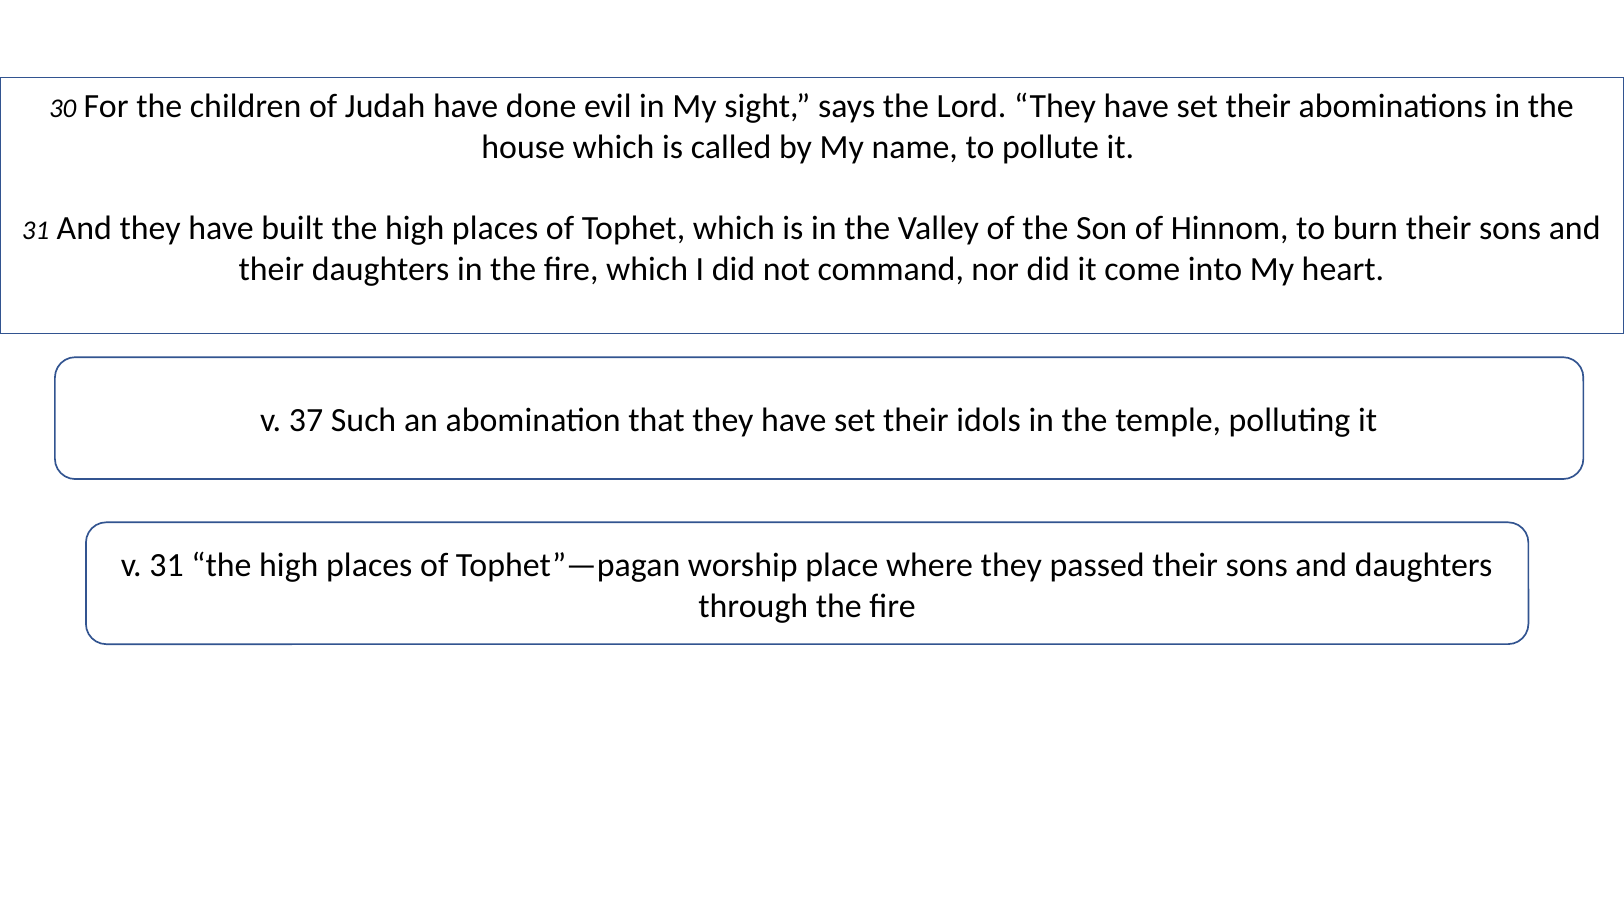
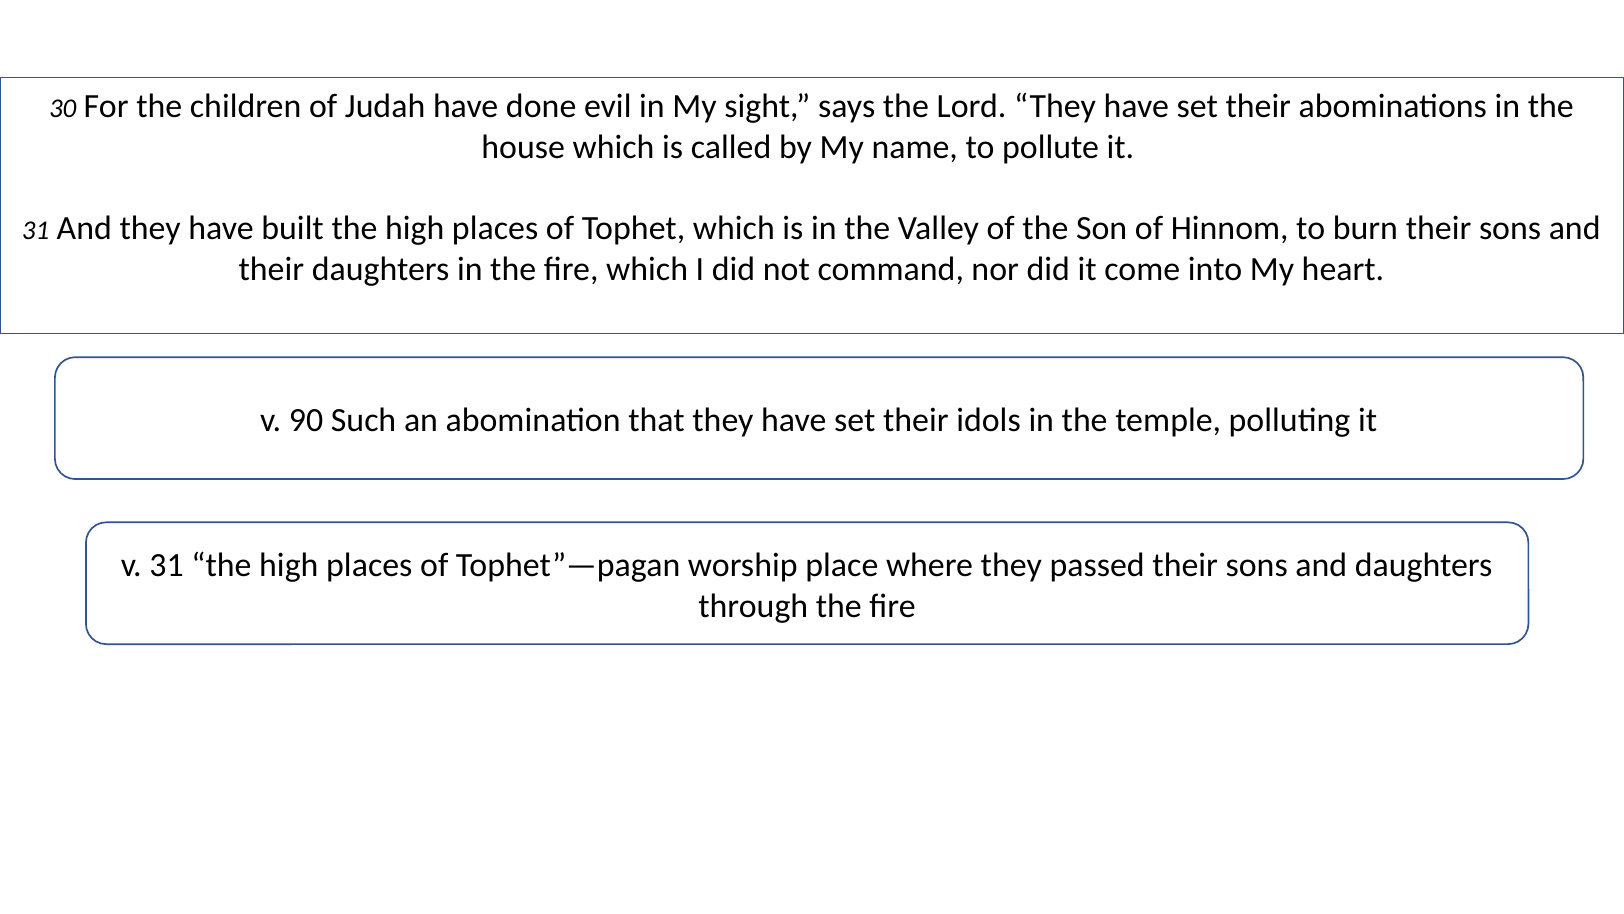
37: 37 -> 90 (306, 420)
